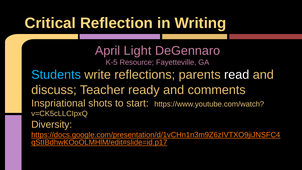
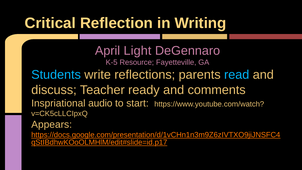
read colour: white -> light blue (237, 75)
shots: shots -> audio (100, 103)
Diversity: Diversity -> Appears (52, 124)
